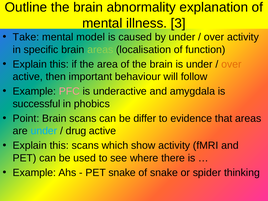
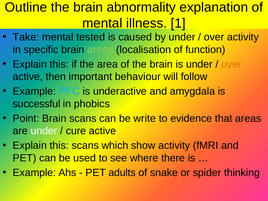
3: 3 -> 1 (178, 23)
model: model -> tested (91, 37)
PFC colour: pink -> light blue (69, 91)
differ: differ -> write (145, 118)
under colour: light blue -> white (44, 131)
drug: drug -> cure (76, 131)
PET snake: snake -> adults (122, 173)
